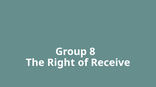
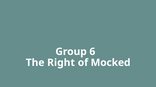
8: 8 -> 6 (92, 52)
Receive: Receive -> Mocked (111, 63)
